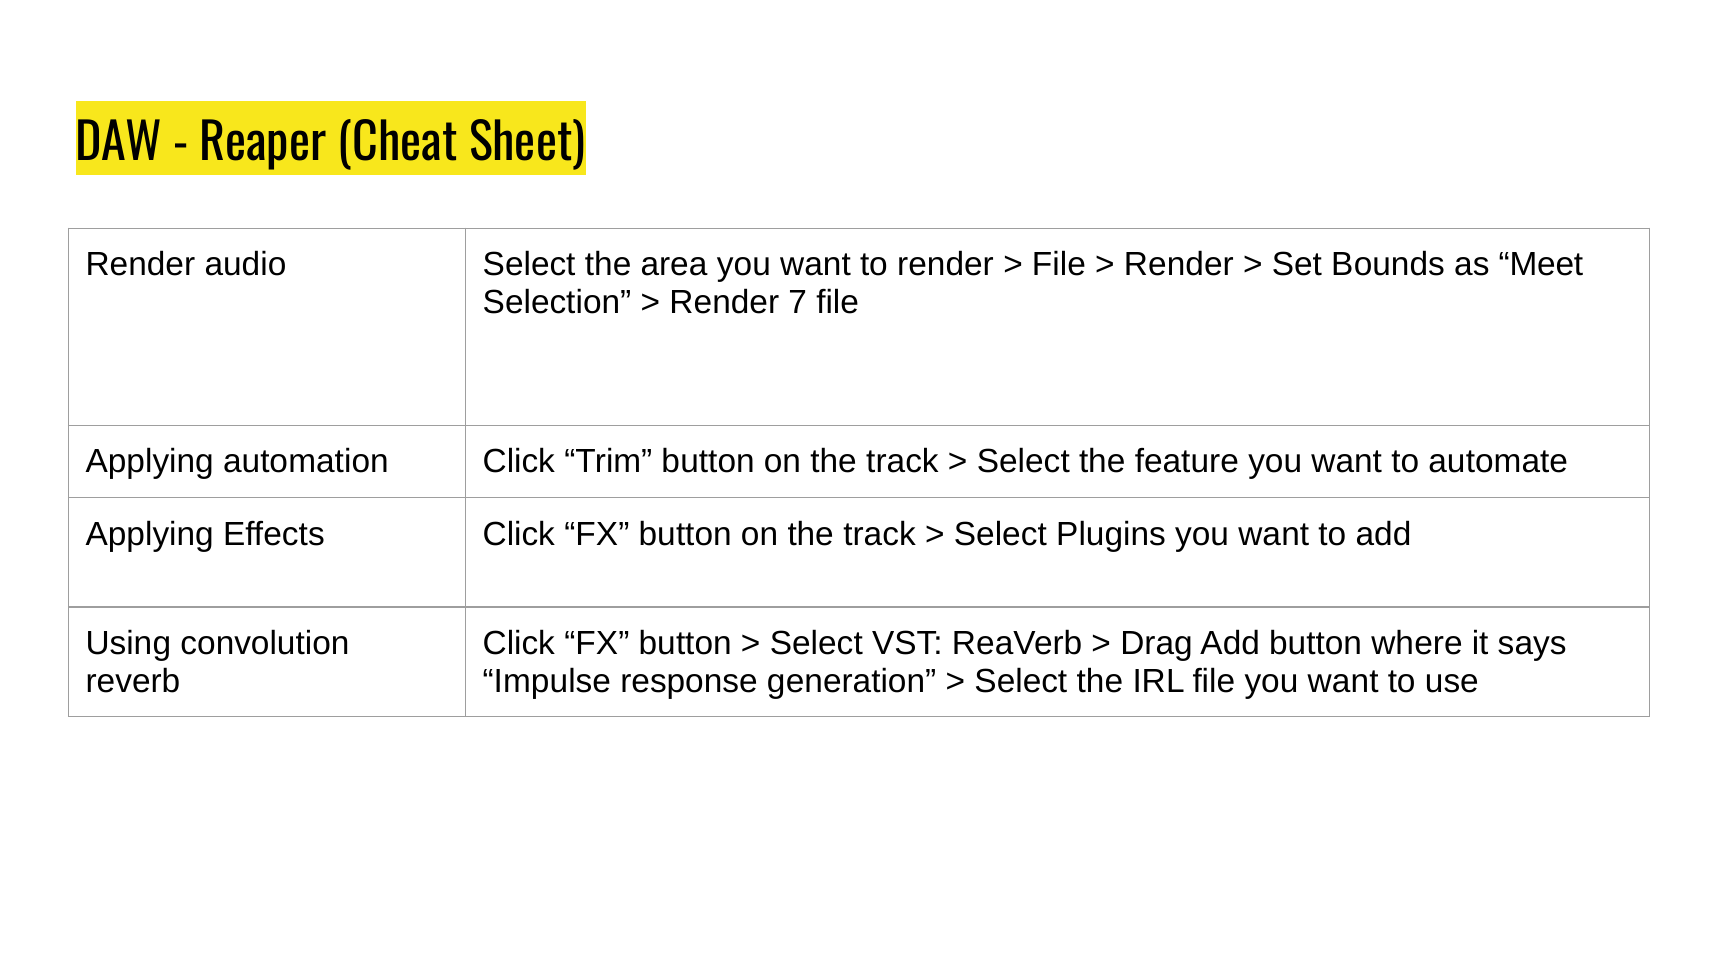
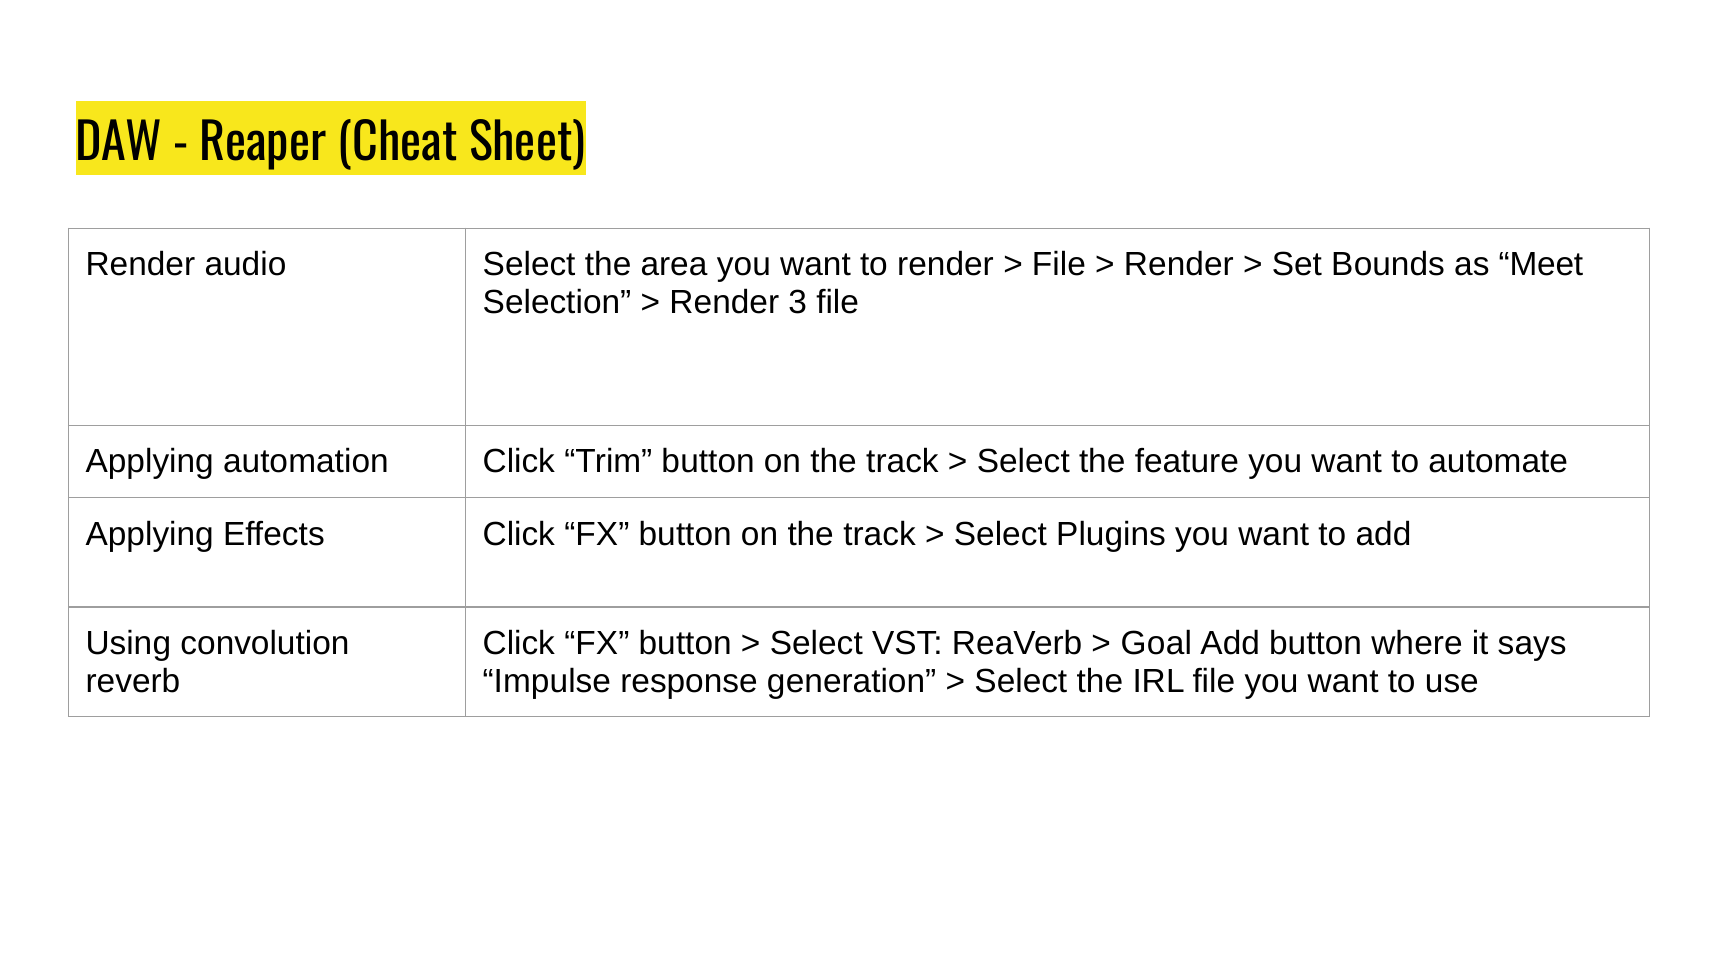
7: 7 -> 3 (798, 302)
Drag: Drag -> Goal (1156, 643)
